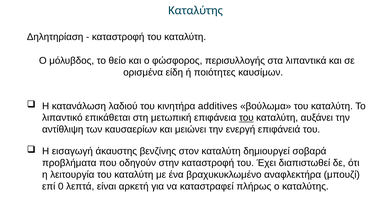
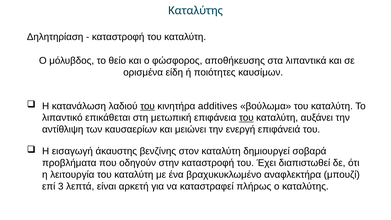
περισυλλογής: περισυλλογής -> αποθήκευσης (235, 61)
του underline: none -> present (147, 106)
0: 0 -> 3 (61, 186)
